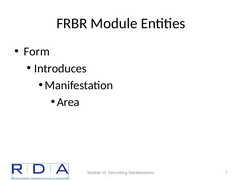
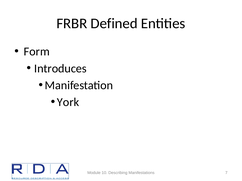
FRBR Module: Module -> Defined (114, 23)
Area: Area -> York (68, 102)
